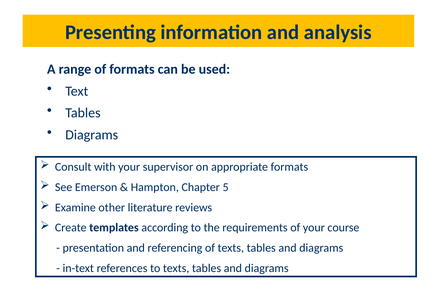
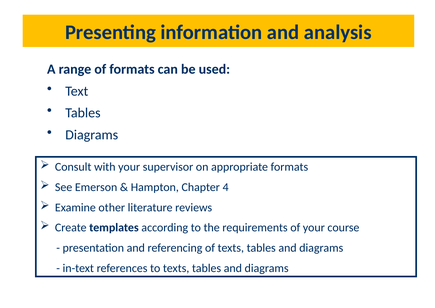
5: 5 -> 4 (226, 187)
